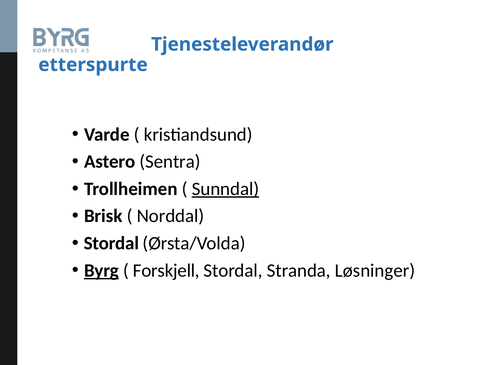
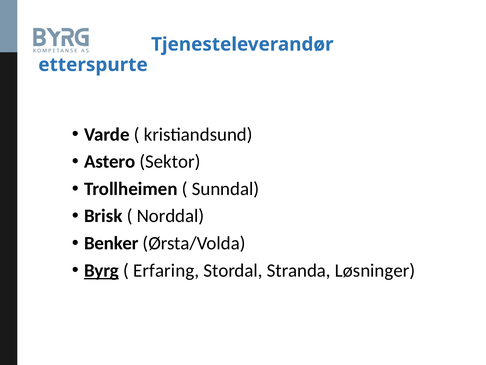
Sentra: Sentra -> Sektor (170, 161)
Sunndal underline: present -> none (225, 189)
Stordal: Stordal -> Benker (111, 243)
Forskjell: Forskjell -> Erfaring (166, 270)
